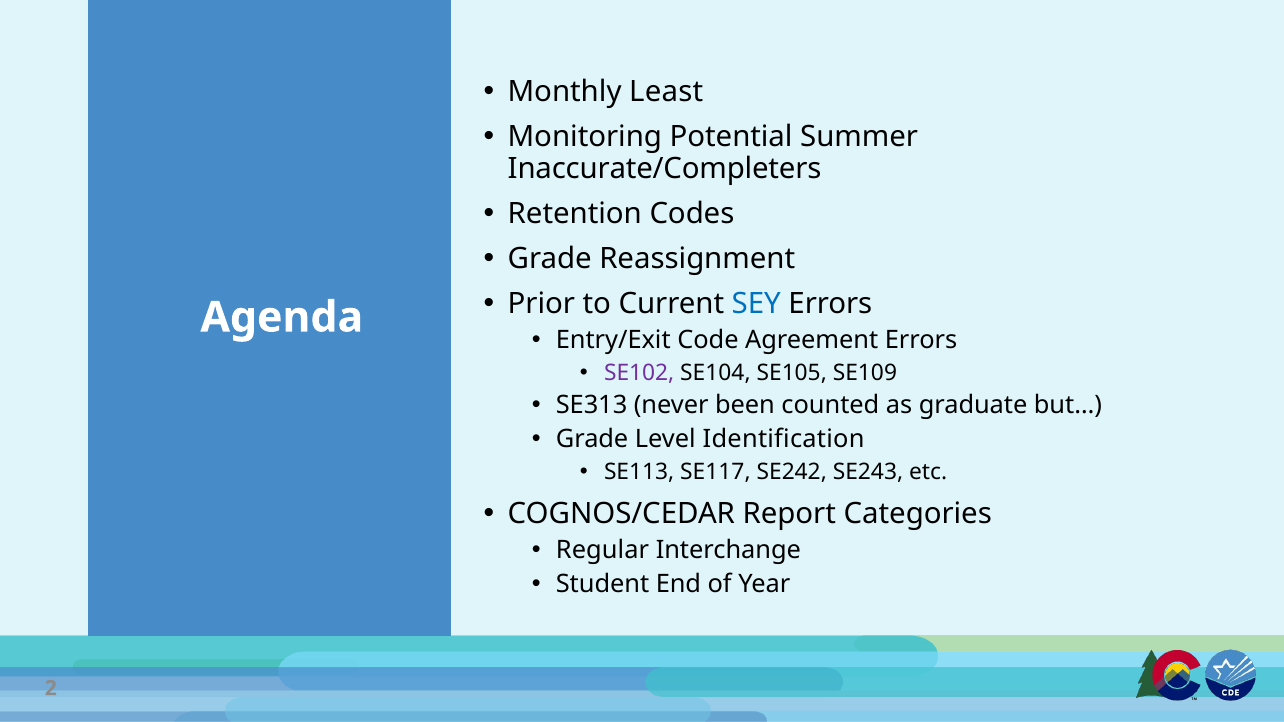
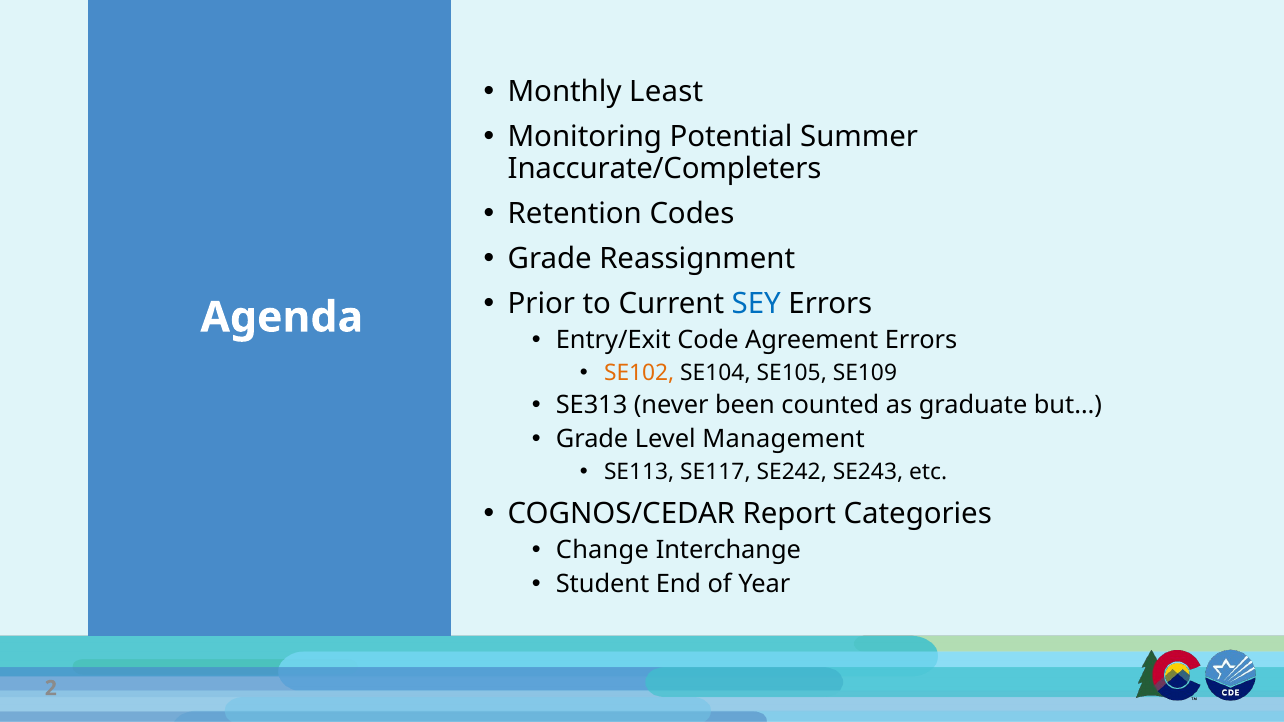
SE102 colour: purple -> orange (639, 373)
Identification: Identification -> Management (784, 440)
Regular: Regular -> Change (602, 550)
